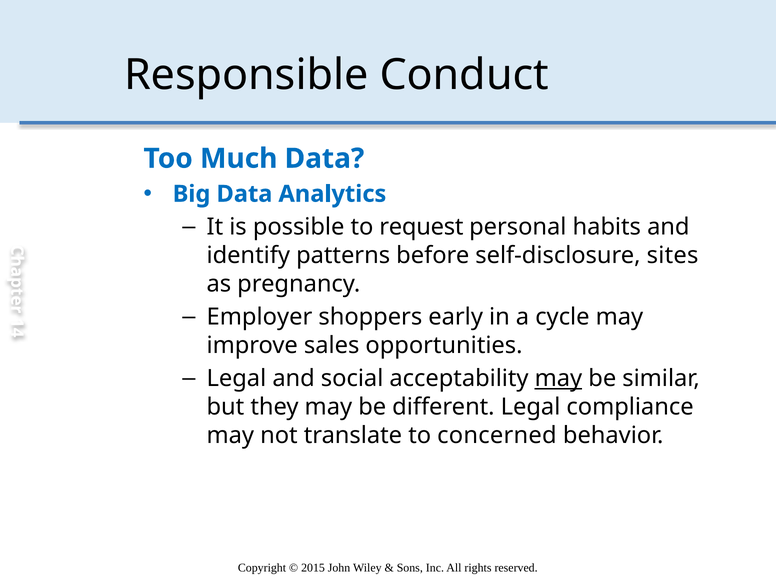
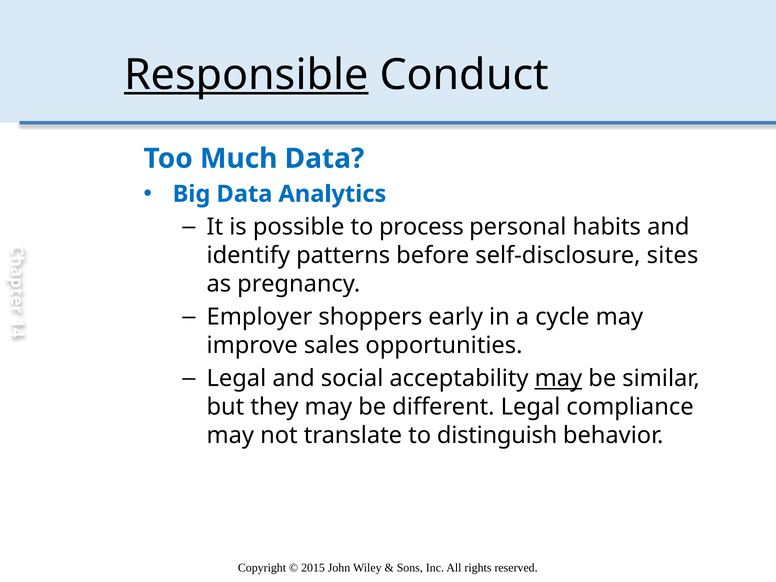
Responsible underline: none -> present (246, 75)
request: request -> process (421, 227)
concerned: concerned -> distinguish (497, 435)
